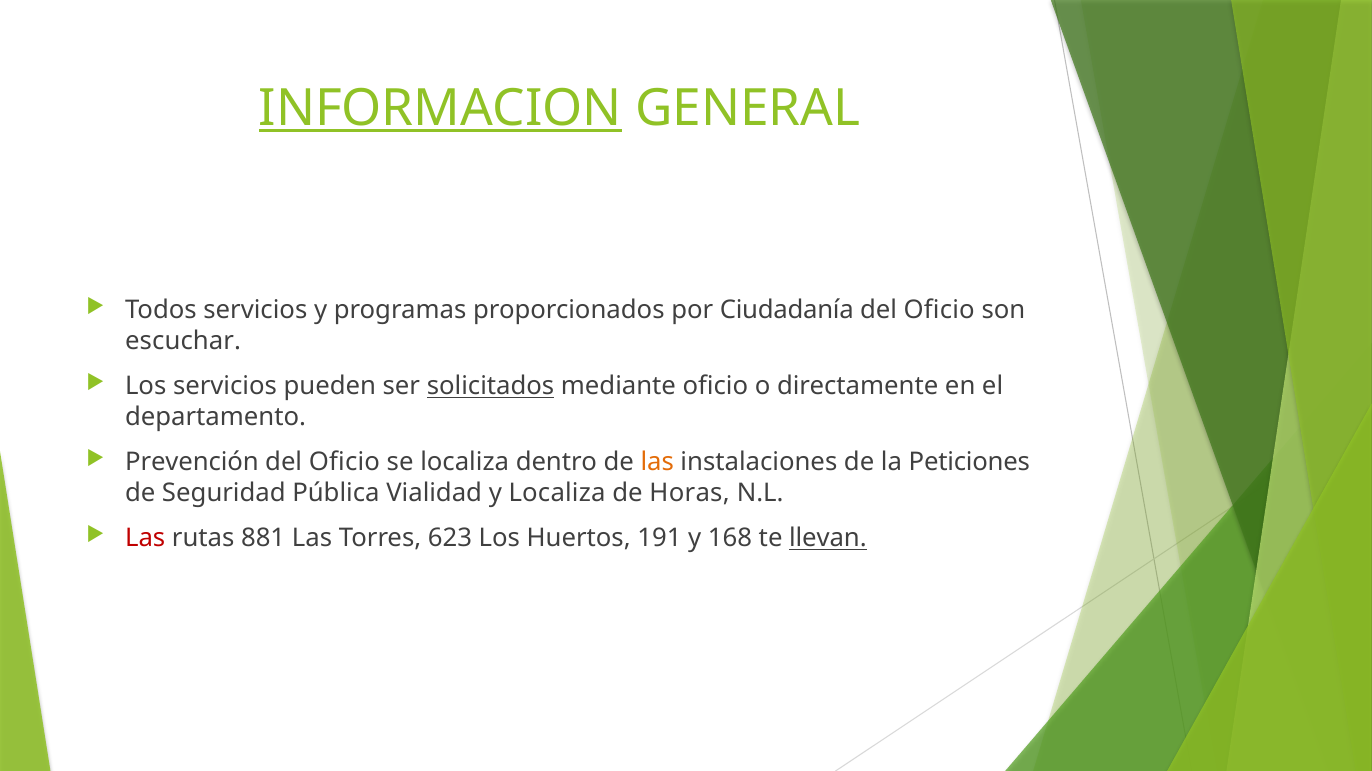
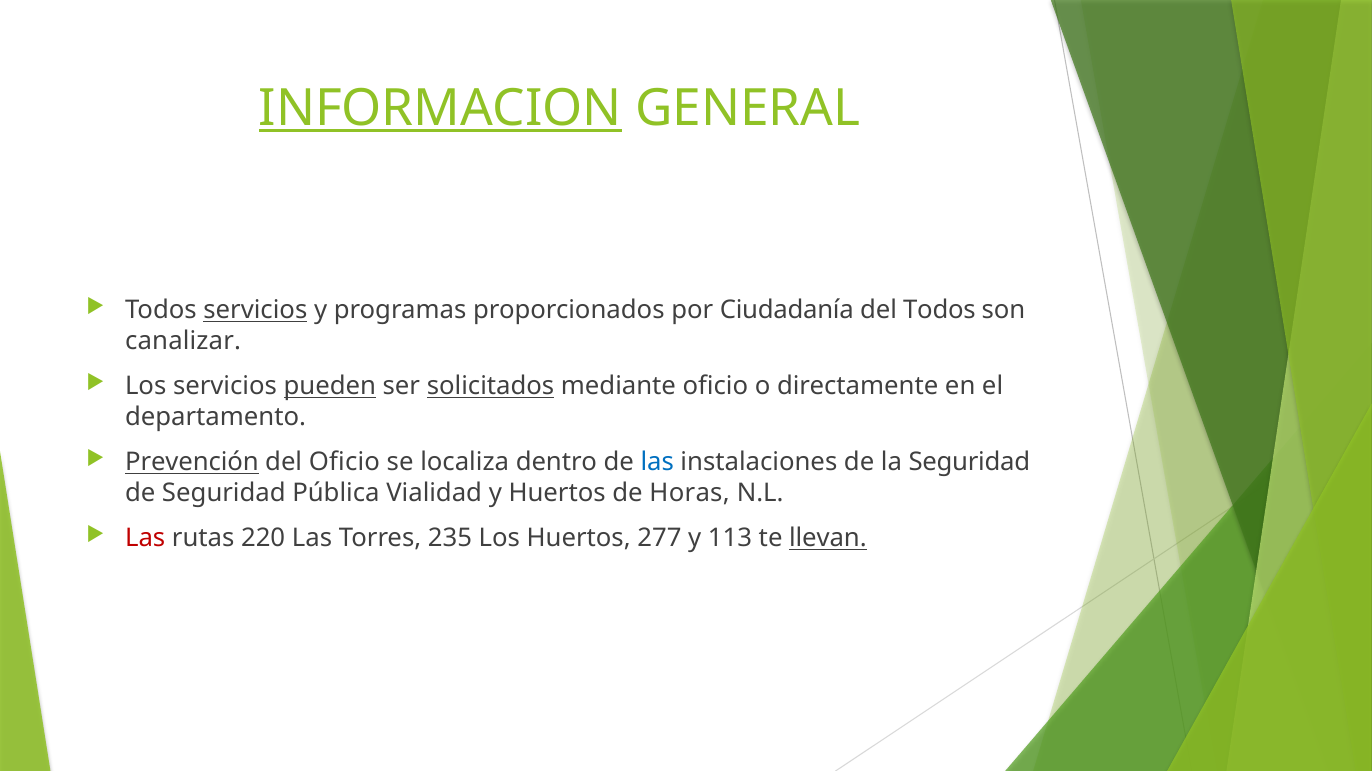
servicios underline: none -> present (255, 311)
Oficio: Oficio -> Todos (939, 311)
escuchar: escuchar -> canalizar (183, 342)
pueden underline: none -> present (330, 387)
Prevención underline: none -> present (192, 463)
las colour: orange -> blue (657, 463)
la Peticiones: Peticiones -> Seguridad (969, 463)
y Localiza: Localiza -> Huertos (557, 494)
881: 881 -> 220 (263, 539)
623: 623 -> 235 (450, 539)
191: 191 -> 277 (659, 539)
168: 168 -> 113 (730, 539)
